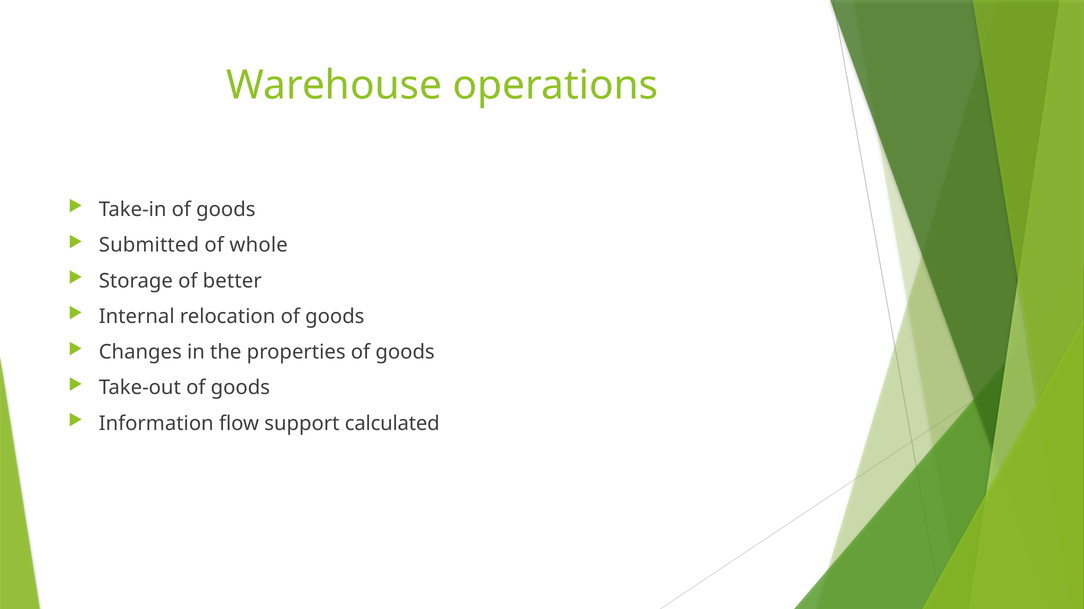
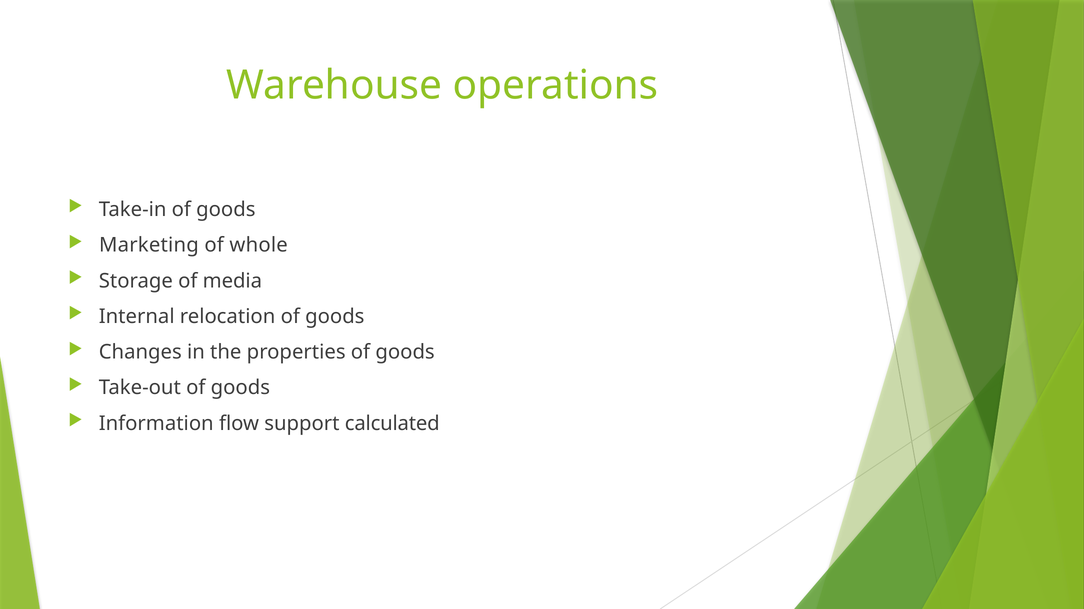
Submitted: Submitted -> Marketing (149, 245)
better: better -> media (232, 281)
